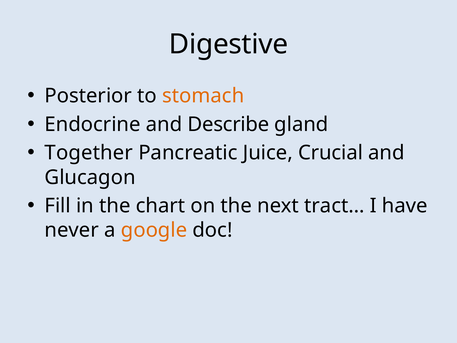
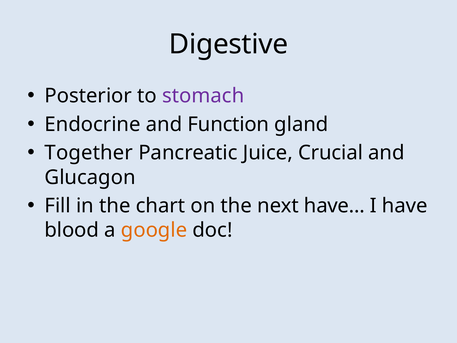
stomach colour: orange -> purple (203, 96)
Describe: Describe -> Function (228, 124)
tract…: tract… -> have… (334, 206)
never: never -> blood (72, 230)
